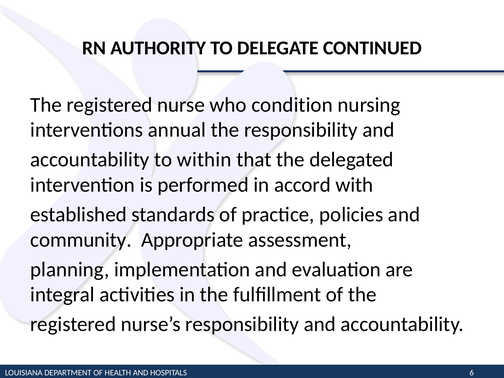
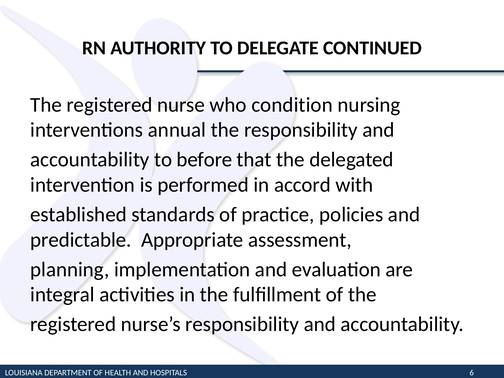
within: within -> before (204, 160)
community: community -> predictable (81, 240)
